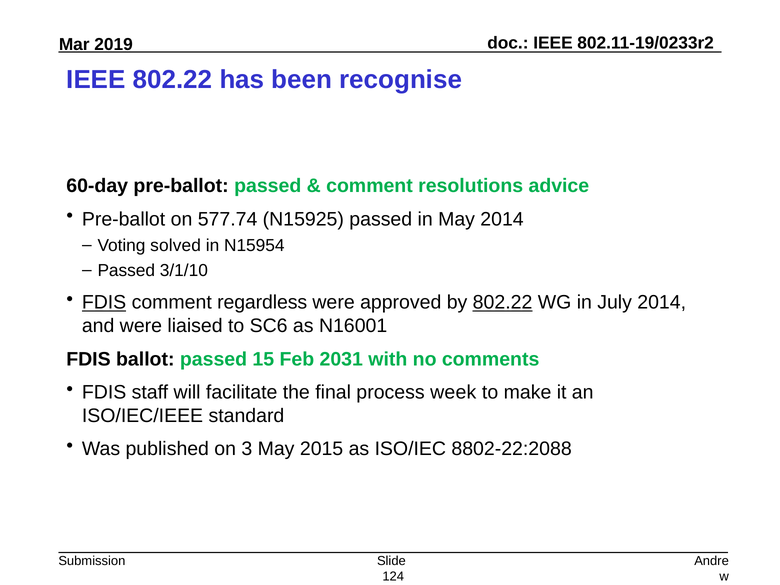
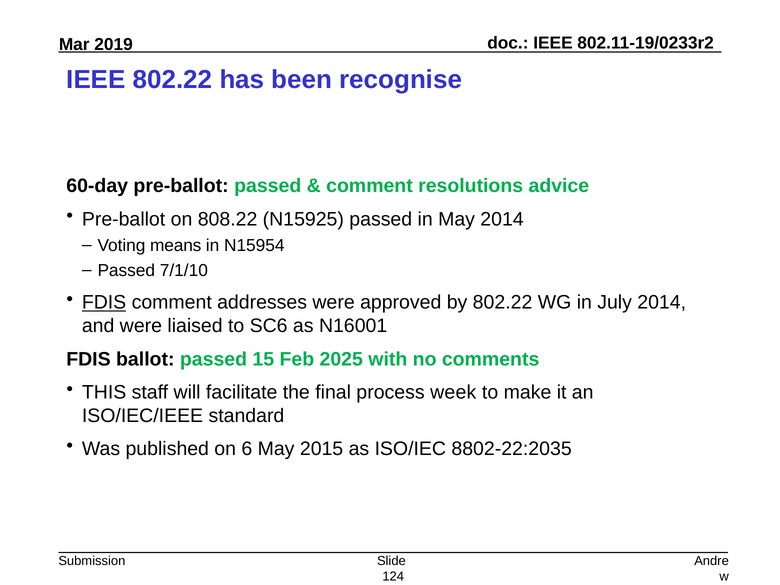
577.74: 577.74 -> 808.22 (228, 219)
solved: solved -> means (176, 245)
3/1/10: 3/1/10 -> 7/1/10 (184, 271)
regardless: regardless -> addresses (262, 303)
802.22 underline: present -> none (503, 303)
2031: 2031 -> 2025 (341, 359)
FDIS: FDIS -> THIS (104, 392)
3: 3 -> 6 (247, 449)
8802-22:2088: 8802-22:2088 -> 8802-22:2035 (512, 449)
